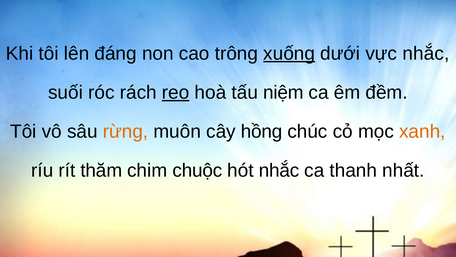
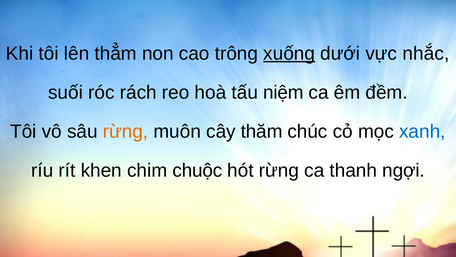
đáng: đáng -> thẳm (116, 53)
reo underline: present -> none (176, 92)
hồng: hồng -> thăm (262, 131)
xanh colour: orange -> blue (422, 131)
thăm: thăm -> khen (101, 170)
hót nhắc: nhắc -> rừng (279, 170)
nhất: nhất -> ngợi (403, 170)
